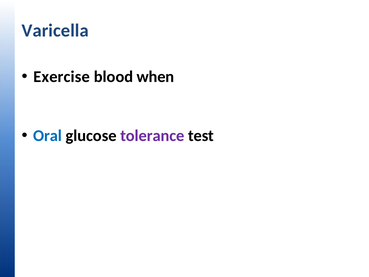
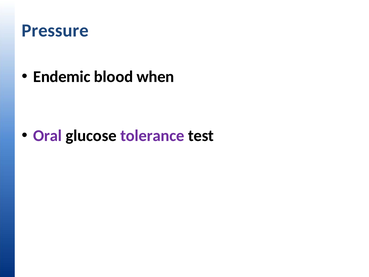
Varicella: Varicella -> Pressure (55, 31)
Exercise: Exercise -> Endemic (62, 77)
Oral colour: blue -> purple (48, 136)
